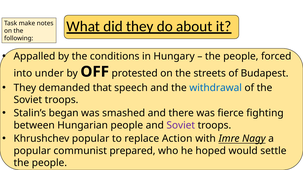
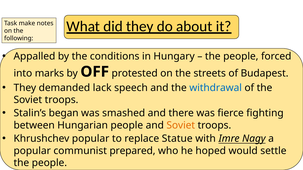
under: under -> marks (49, 74)
that: that -> lack (102, 88)
Soviet colour: purple -> orange (181, 126)
Action: Action -> Statue (177, 139)
